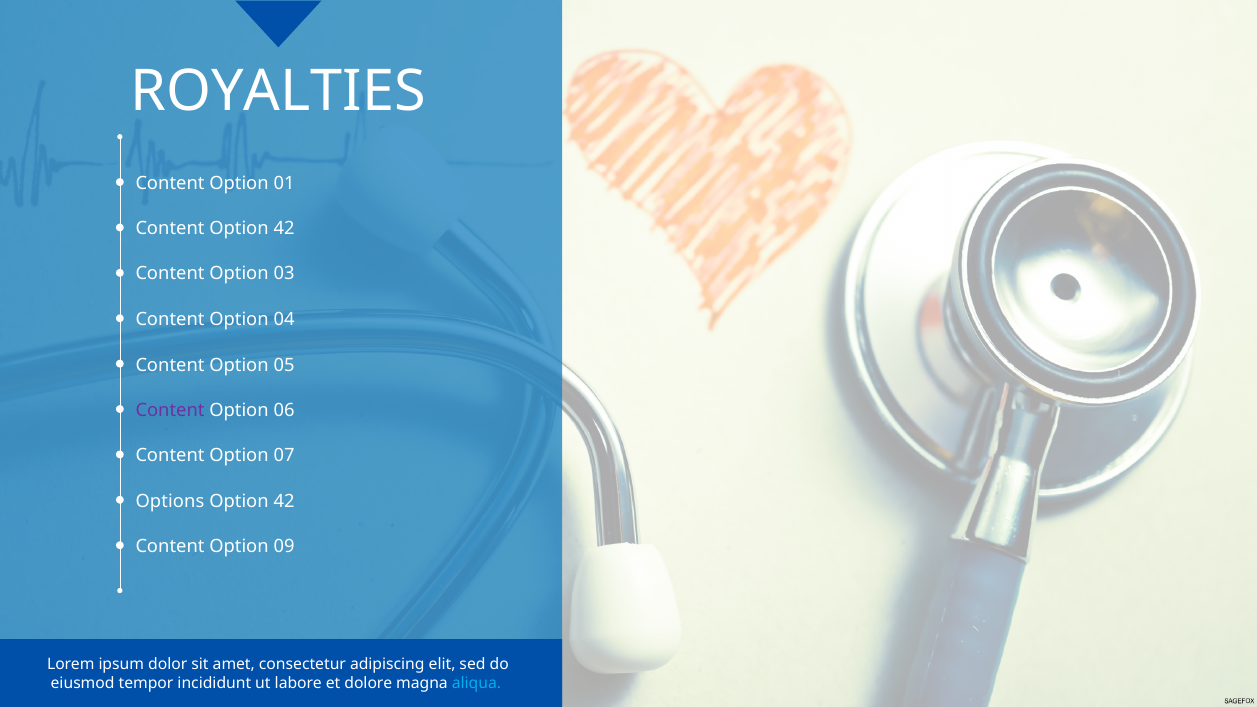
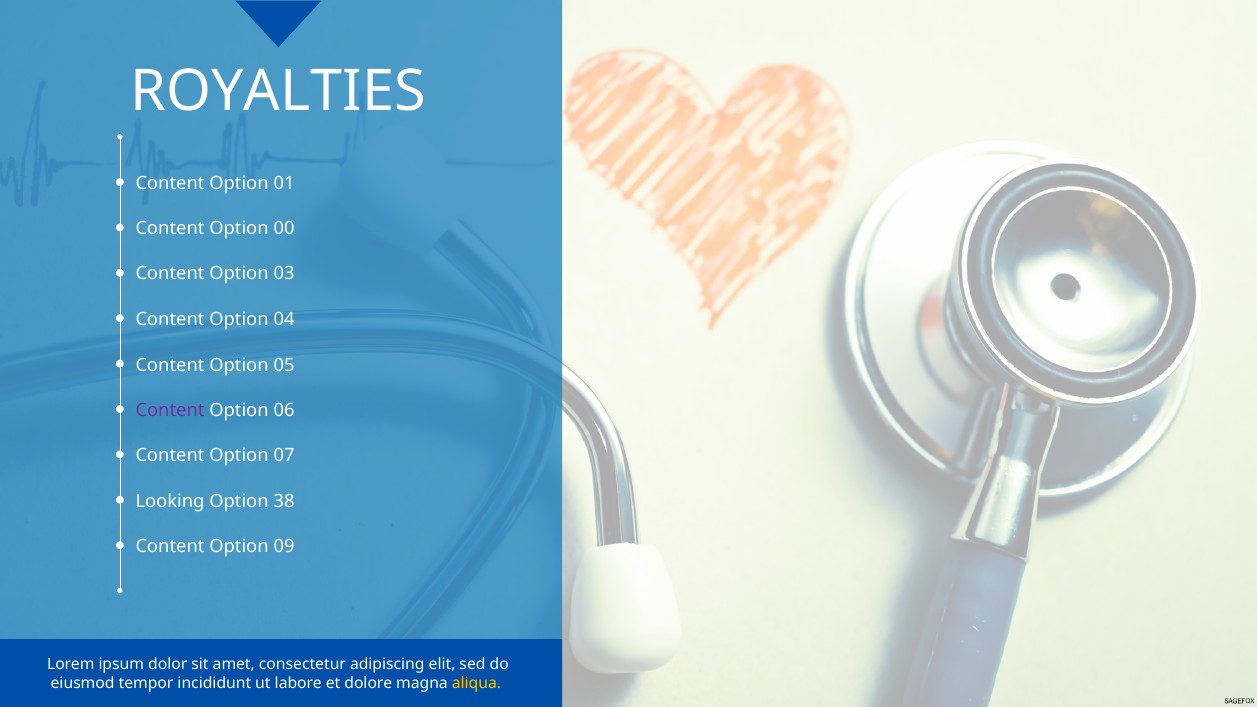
Content Option 42: 42 -> 00 (284, 229)
Options: Options -> Looking (170, 501)
42: 42 -> 38 (284, 501)
aliqua colour: light blue -> yellow (476, 683)
